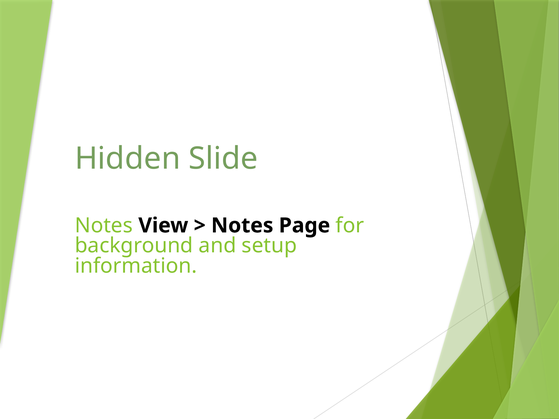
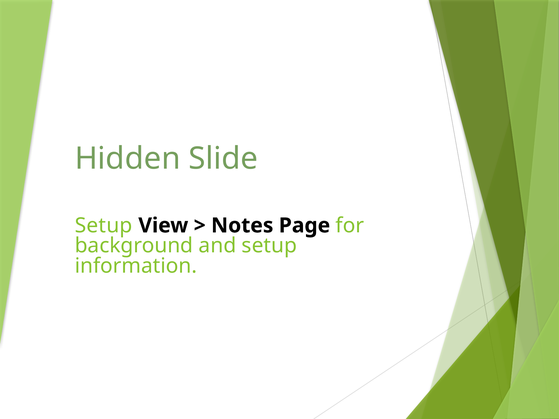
Notes: Notes -> Setup (104, 226)
